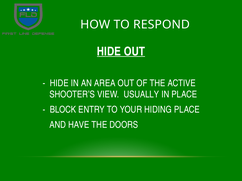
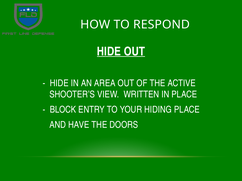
USUALLY: USUALLY -> WRITTEN (141, 95)
